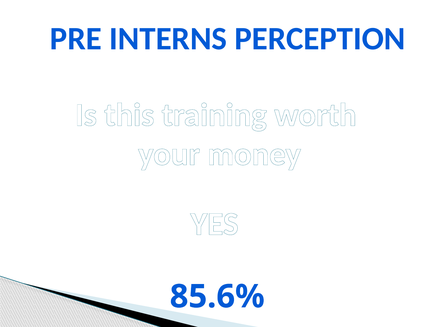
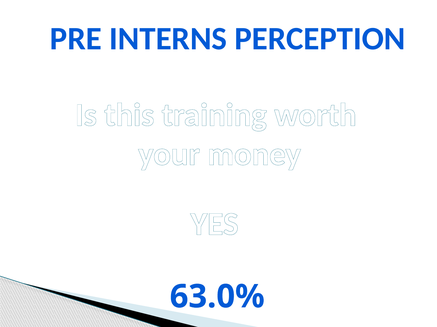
85.6%: 85.6% -> 63.0% (217, 297)
